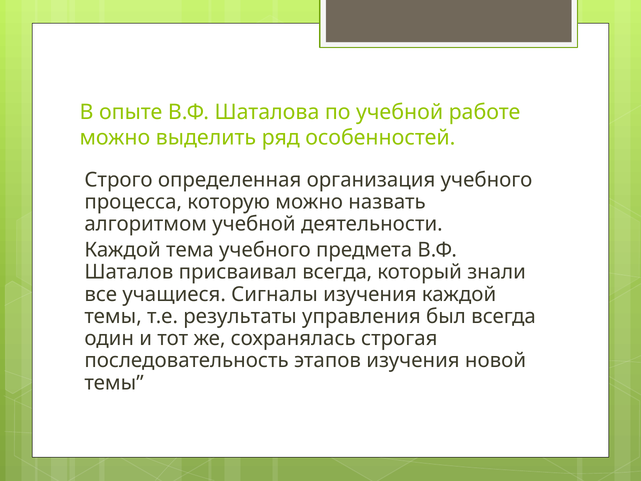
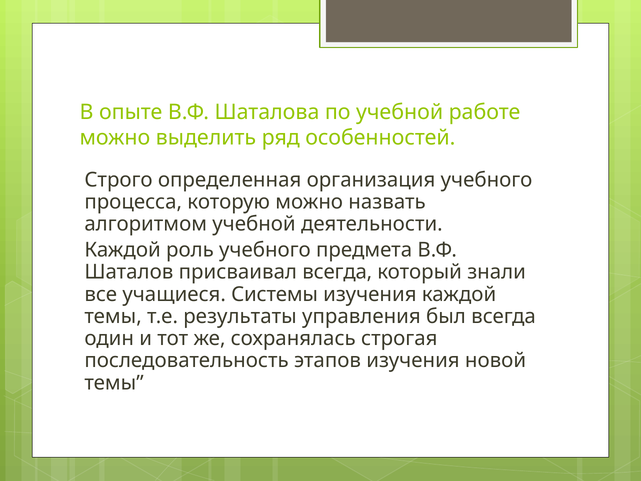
тема: тема -> роль (190, 250)
Сигналы: Сигналы -> Системы (275, 294)
